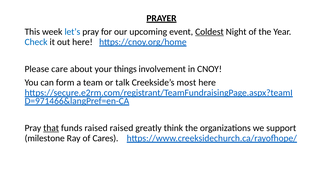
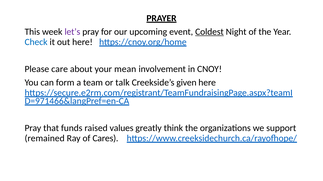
let’s colour: blue -> purple (72, 32)
things: things -> mean (125, 69)
most: most -> given (186, 83)
that underline: present -> none (51, 128)
raised raised: raised -> values (122, 128)
milestone: milestone -> remained (45, 139)
